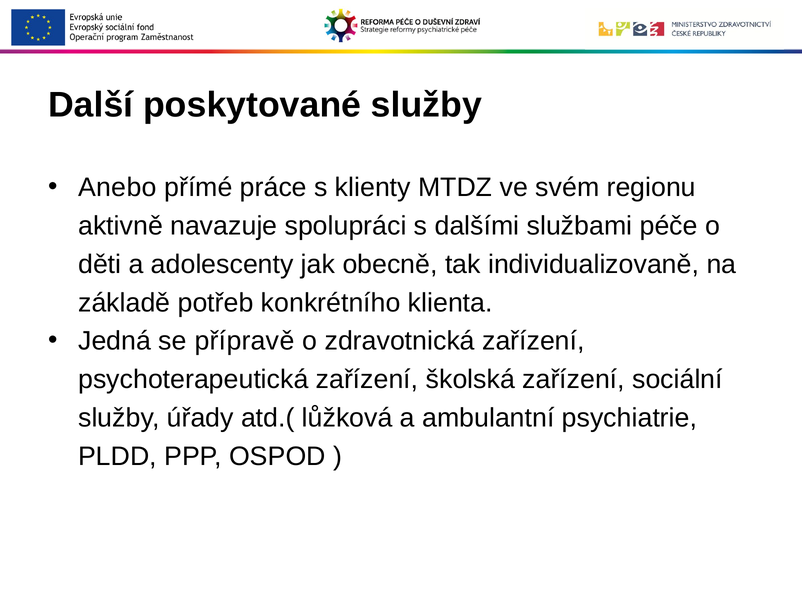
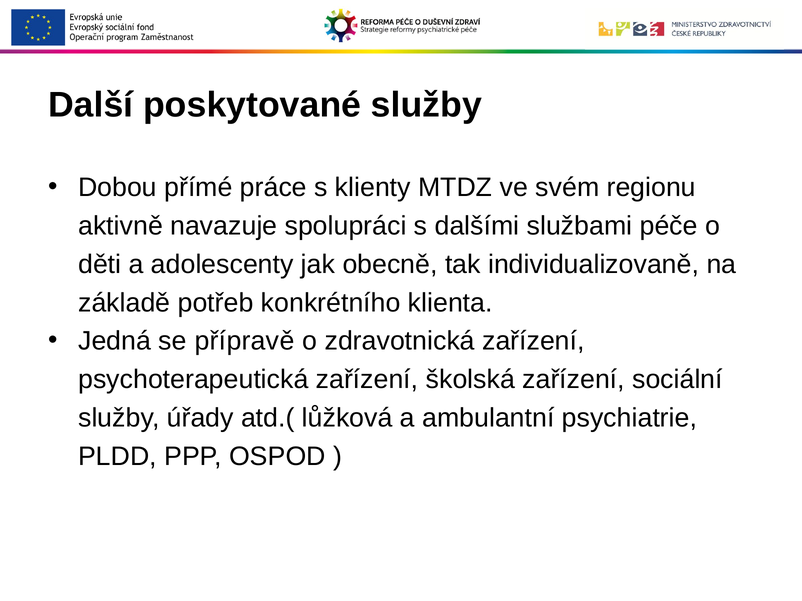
Anebo: Anebo -> Dobou (118, 187)
